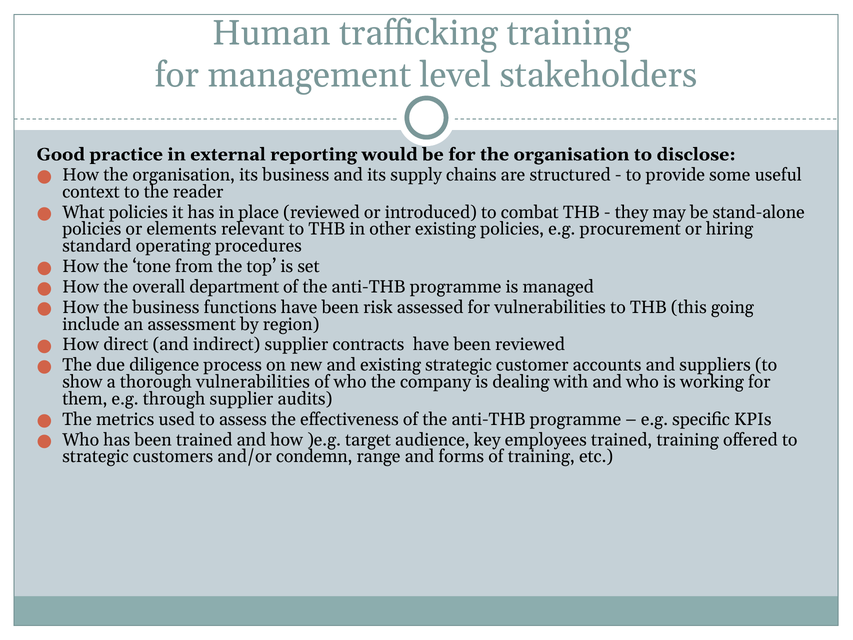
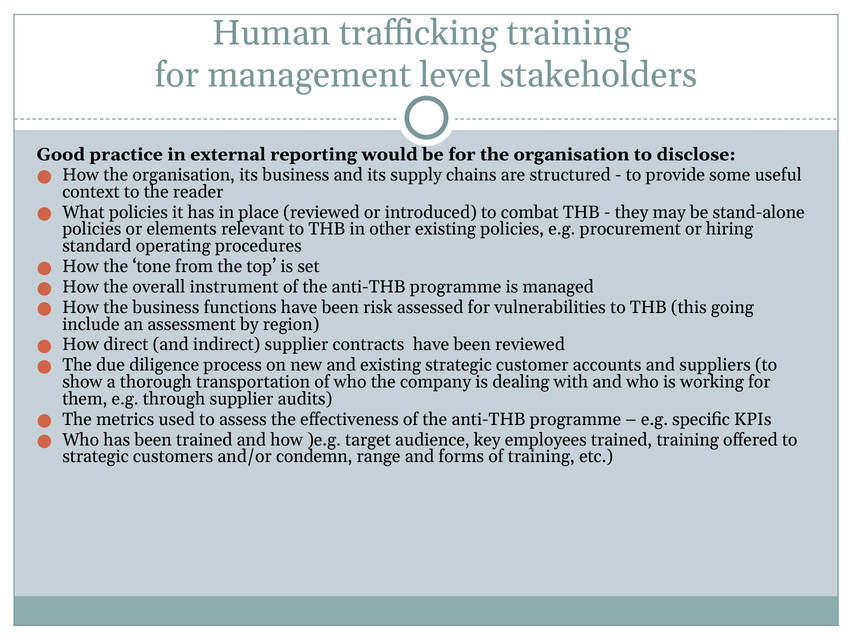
department: department -> instrument (234, 287)
thorough vulnerabilities: vulnerabilities -> transportation (253, 382)
